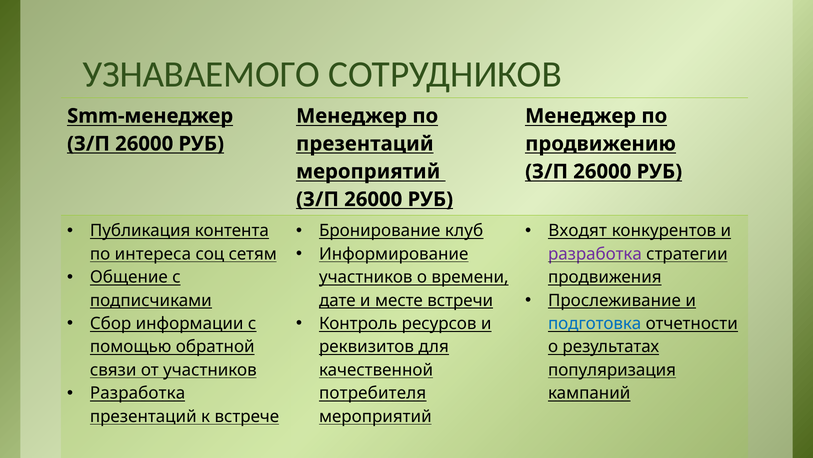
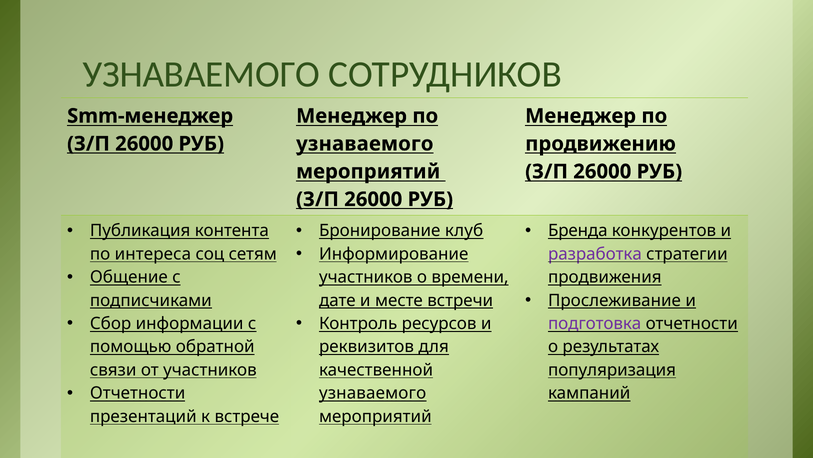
презентаций: презентаций -> узнаваемого (365, 144)
Входят: Входят -> Бренда (578, 231)
подготовка colour: blue -> purple (595, 323)
Разработка: Разработка -> Отчетности (138, 393)
потребителя: потребителя -> узнаваемого (373, 393)
